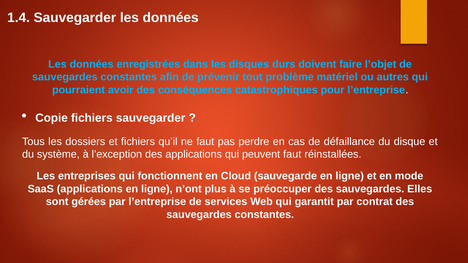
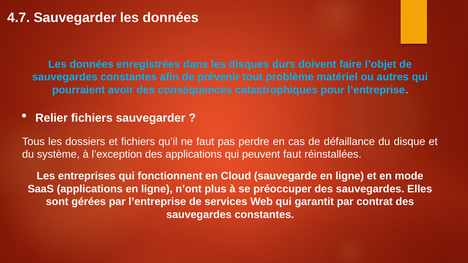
1.4: 1.4 -> 4.7 (19, 18)
Copie: Copie -> Relier (52, 118)
